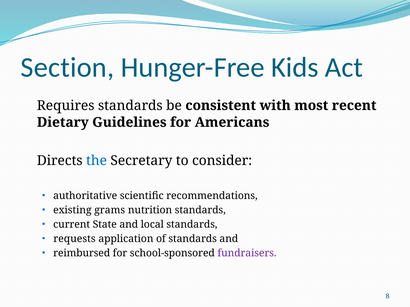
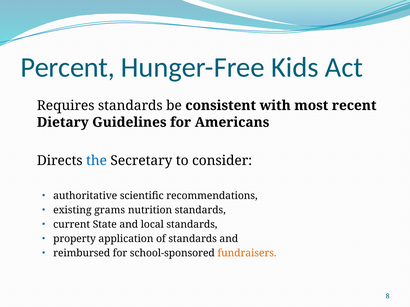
Section: Section -> Percent (68, 68)
requests: requests -> property (75, 239)
fundraisers colour: purple -> orange (247, 253)
